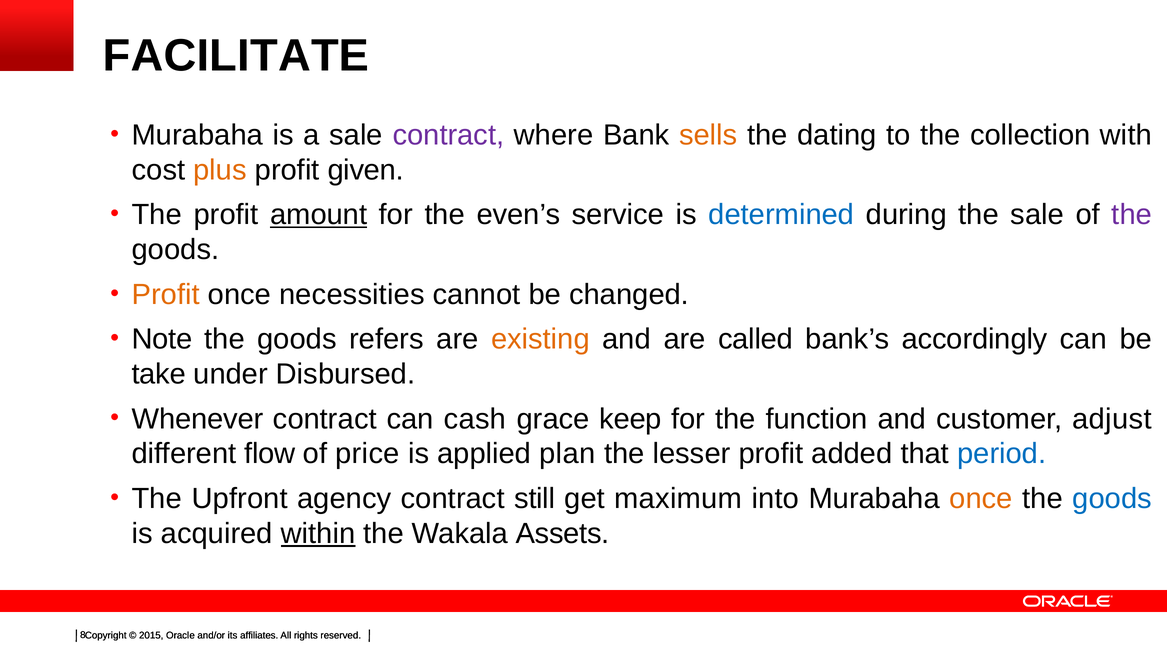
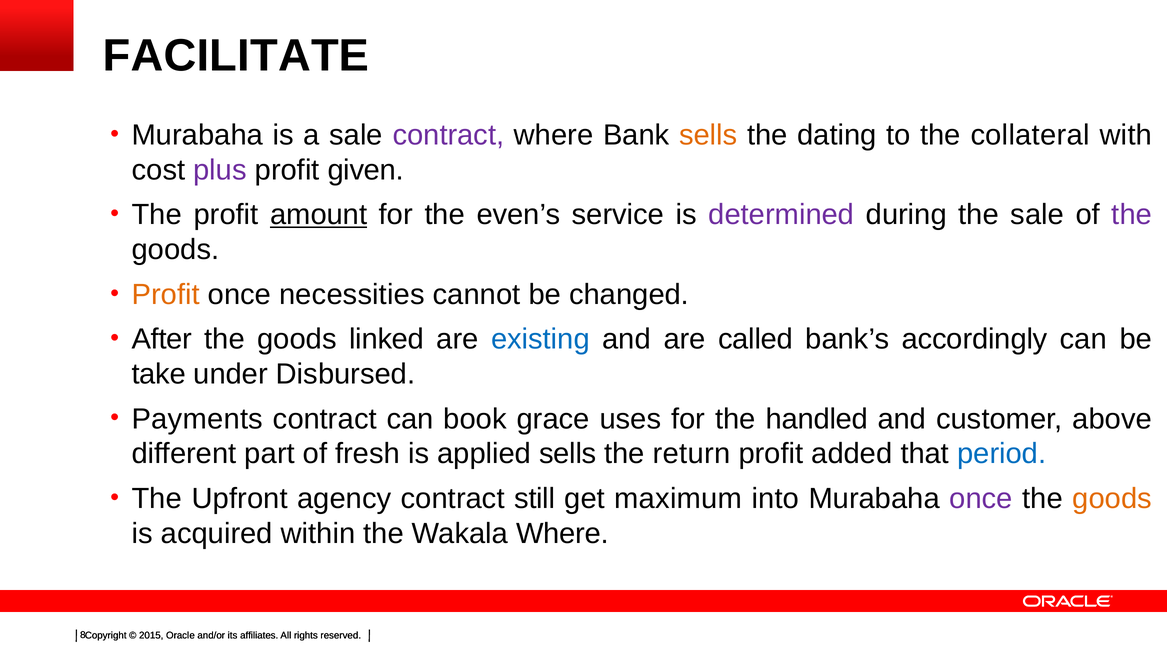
collection: collection -> collateral (1030, 135)
plus colour: orange -> purple (220, 170)
determined colour: blue -> purple (781, 215)
Note: Note -> After (162, 339)
refers: refers -> linked (387, 339)
existing colour: orange -> blue (540, 339)
Whenever: Whenever -> Payments (197, 419)
cash: cash -> book (475, 419)
keep: keep -> uses (630, 419)
function: function -> handled (817, 419)
adjust: adjust -> above (1112, 419)
flow: flow -> part (270, 454)
price: price -> fresh (368, 454)
applied plan: plan -> sells (568, 454)
lesser: lesser -> return (691, 454)
once colour: orange -> purple (981, 499)
goods colour: blue -> orange (1112, 499)
within underline: present -> none (318, 534)
Wakala Assets: Assets -> Where (562, 534)
